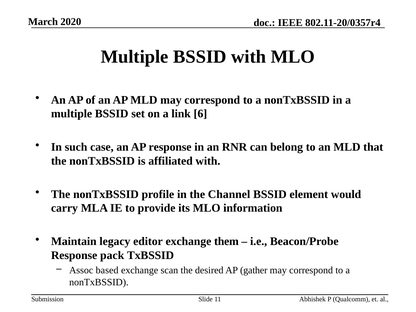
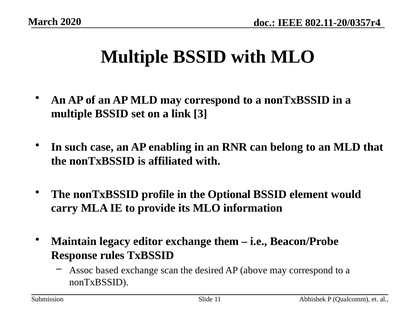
6: 6 -> 3 (200, 114)
AP response: response -> enabling (170, 147)
Channel: Channel -> Optional (229, 194)
pack: pack -> rules (112, 255)
gather: gather -> above (254, 270)
